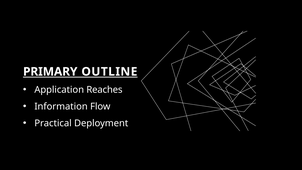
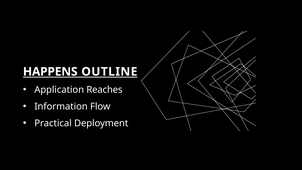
PRIMARY: PRIMARY -> HAPPENS (50, 72)
